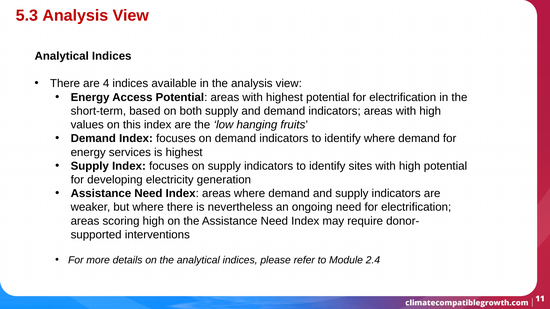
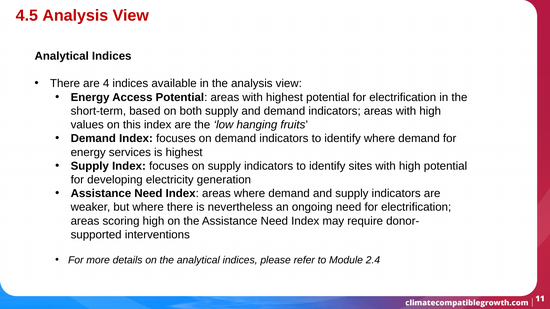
5.3: 5.3 -> 4.5 (27, 16)
